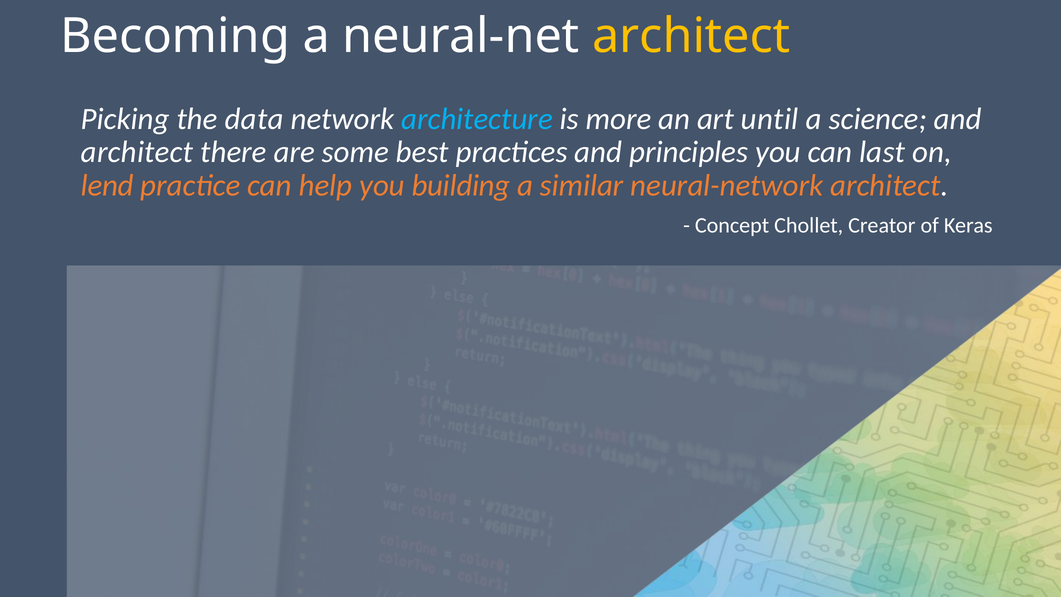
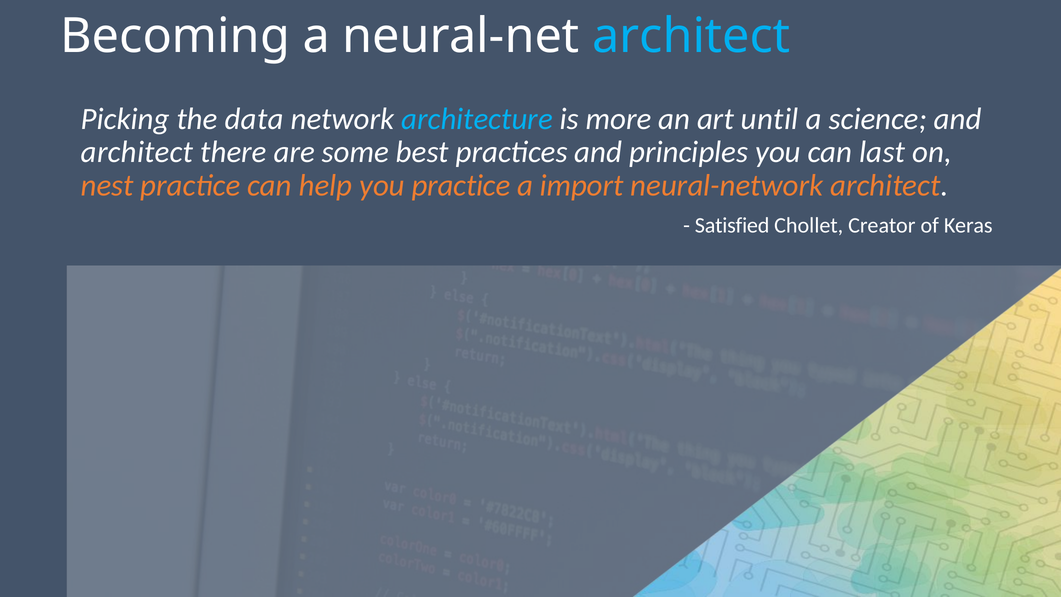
architect colour: yellow -> light blue (691, 36)
lend: lend -> nest (107, 186)
you building: building -> practice (461, 186)
similar: similar -> import (582, 186)
Concept: Concept -> Satisfied (732, 225)
